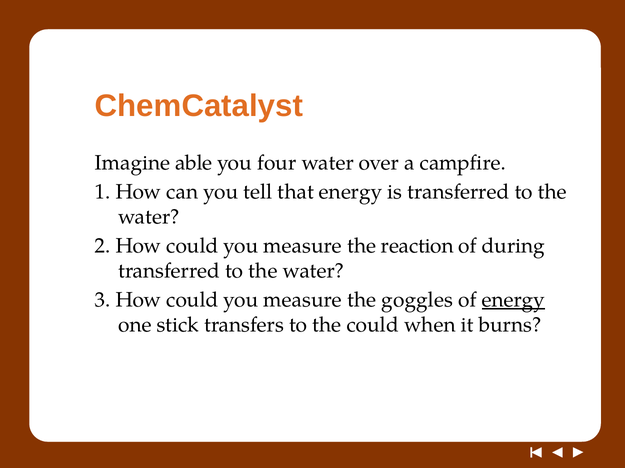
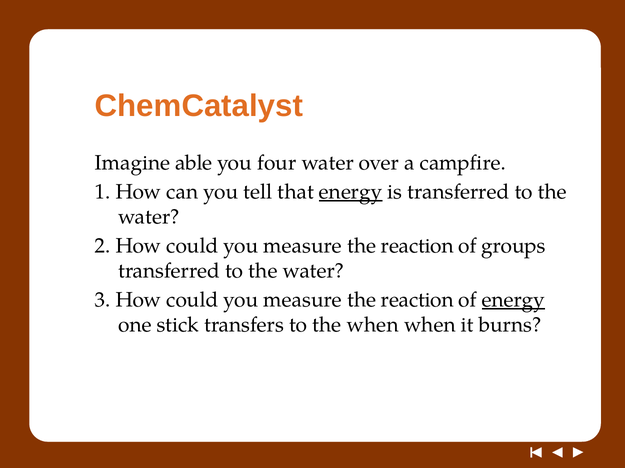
energy underline: none -> present (351, 192)
during: during -> groups (513, 246)
goggles: goggles -> reaction (417, 300)
the could: could -> when (373, 325)
